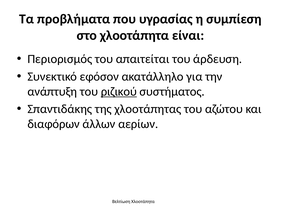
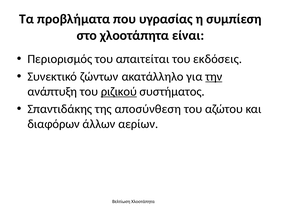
άρδευση: άρδευση -> εκδόσεις (218, 59)
εφόσον: εφόσον -> ζώντων (99, 76)
την underline: none -> present (214, 76)
χλοοτάπητας: χλοοτάπητας -> αποσύνθεση (148, 109)
